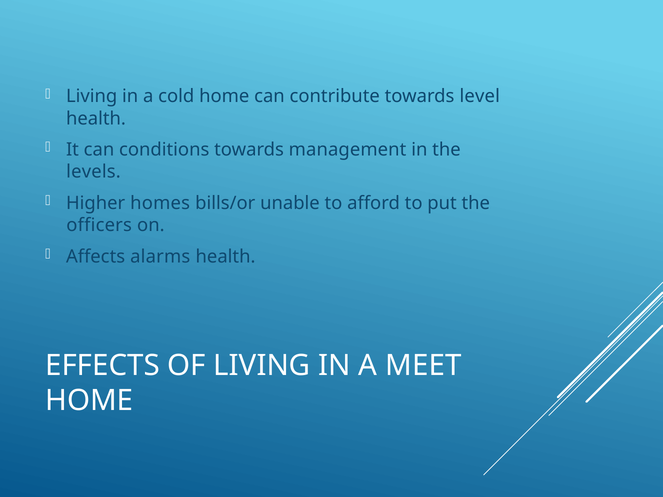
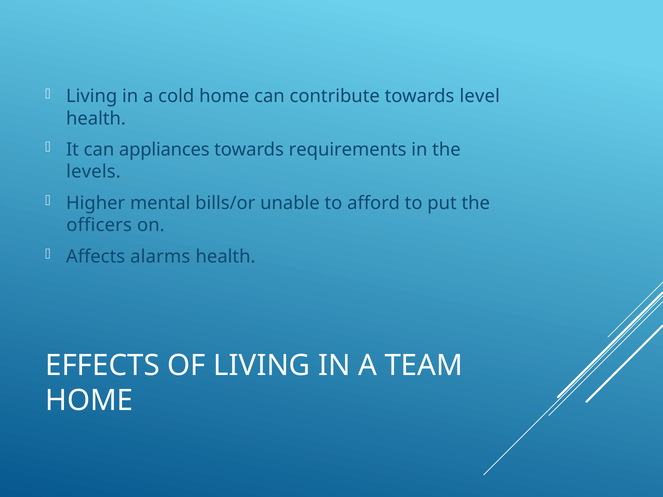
conditions: conditions -> appliances (164, 150)
management: management -> requirements (348, 150)
homes: homes -> mental (160, 203)
MEET: MEET -> TEAM (424, 366)
